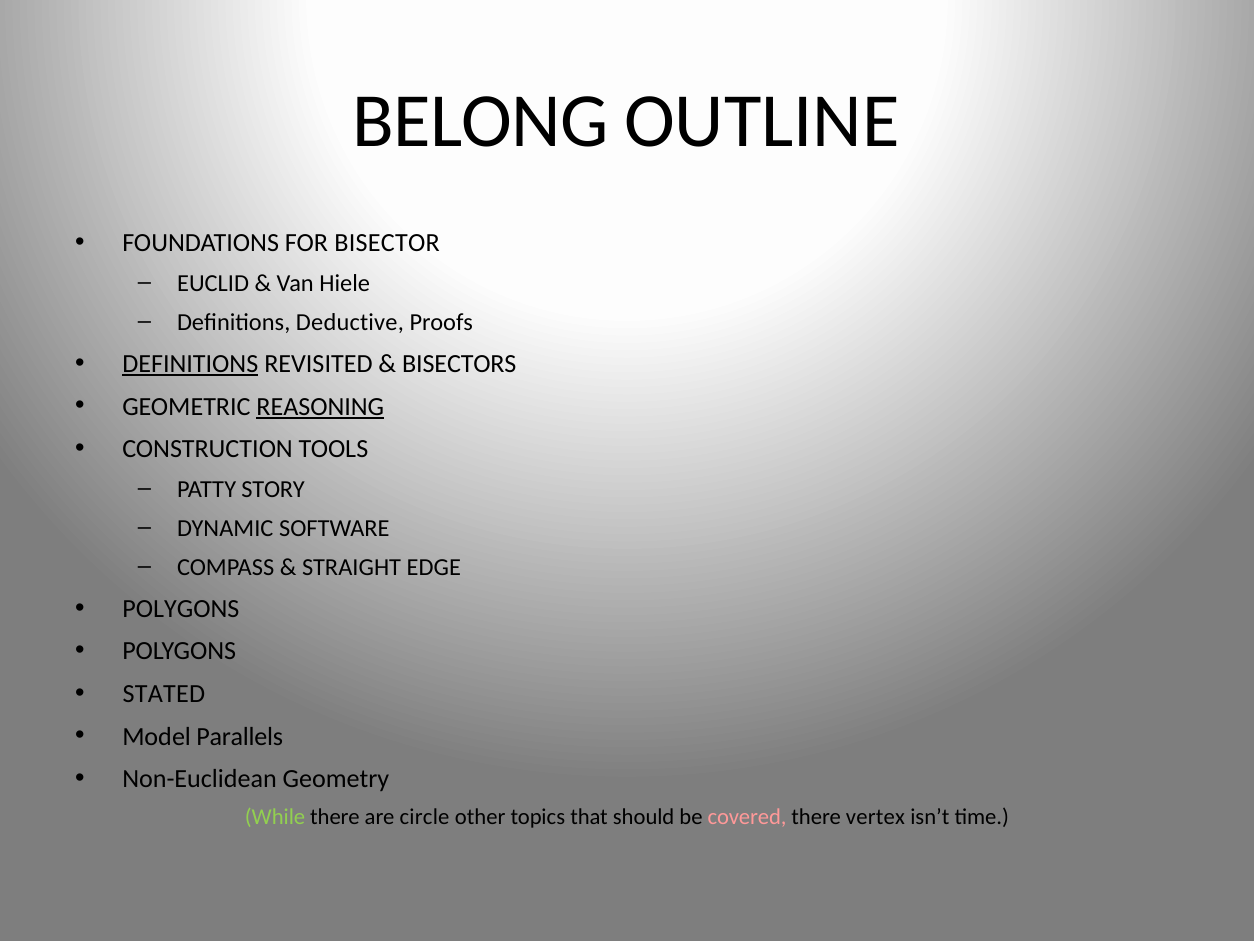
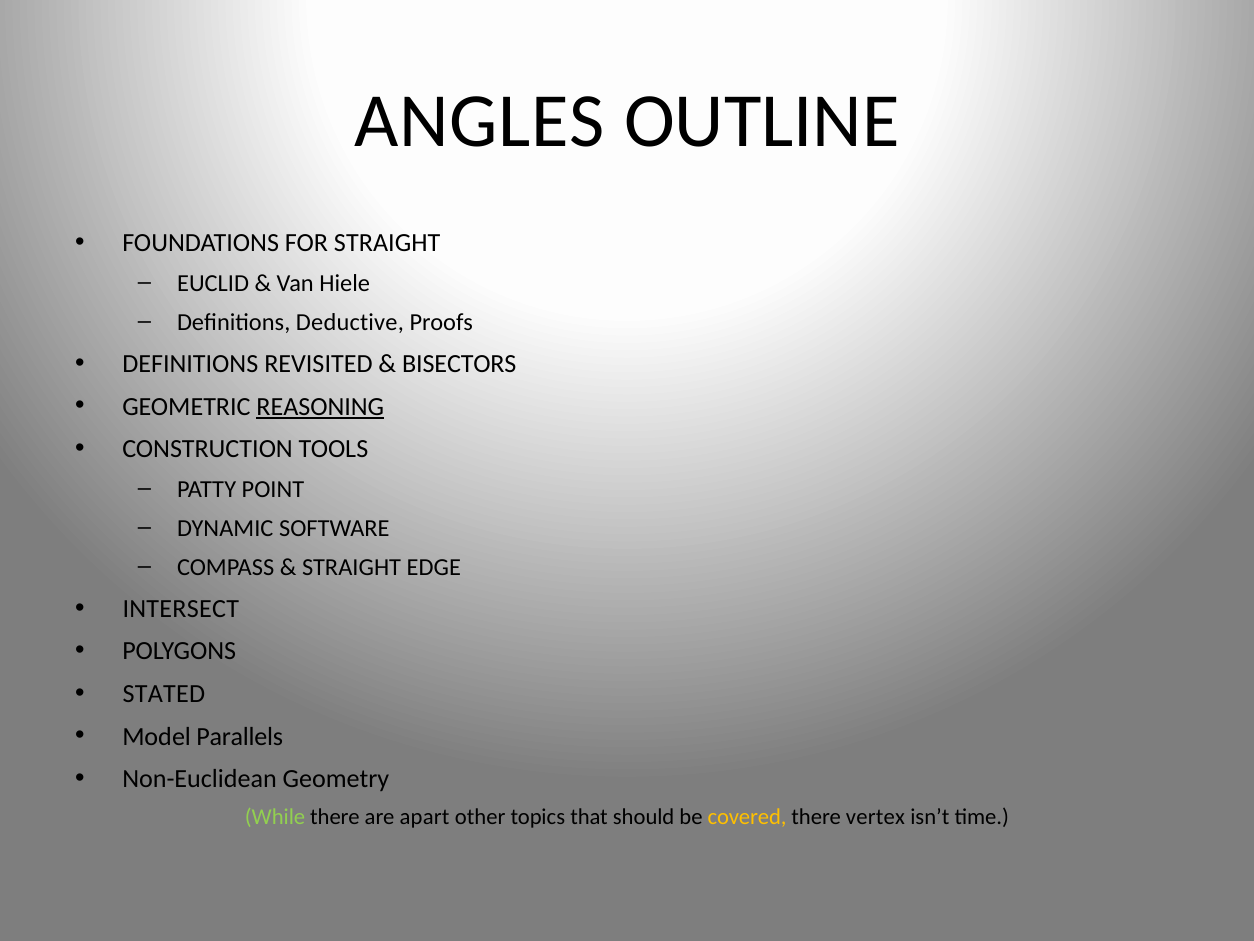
BELONG: BELONG -> ANGLES (480, 121)
FOR BISECTOR: BISECTOR -> STRAIGHT (387, 243)
DEFINITIONS underline: present -> none (190, 364)
STORY: STORY -> POINT (273, 489)
POLYGONS: POLYGONS -> INTERSECT (181, 609)
circle: circle -> apart (425, 817)
covered colour: pink -> yellow (747, 817)
